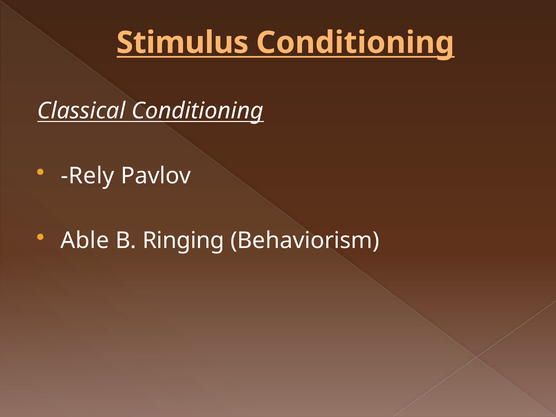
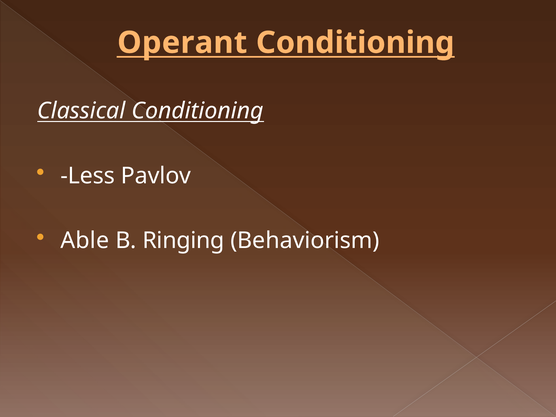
Stimulus: Stimulus -> Operant (182, 43)
Rely: Rely -> Less (88, 176)
